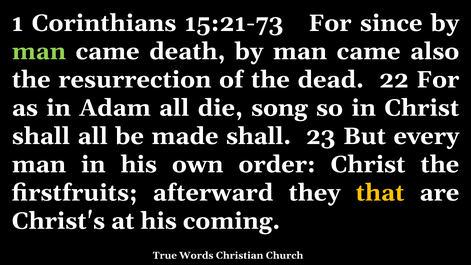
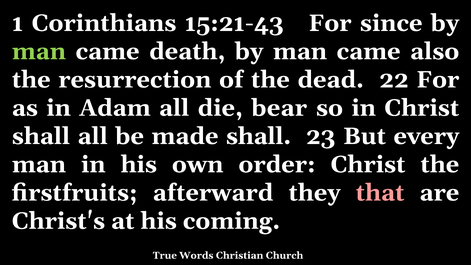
15:21-73: 15:21-73 -> 15:21-43 (234, 23)
song: song -> bear (279, 108)
that colour: yellow -> pink (380, 193)
